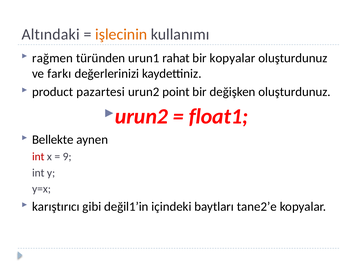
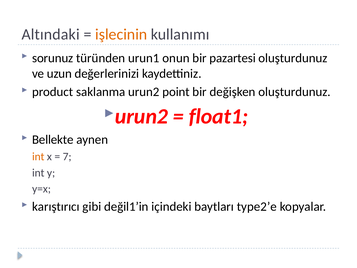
rağmen: rağmen -> sorunuz (53, 58)
rahat: rahat -> onun (176, 58)
bir kopyalar: kopyalar -> pazartesi (233, 58)
farkı: farkı -> uzun (59, 73)
pazartesi: pazartesi -> saklanma (101, 92)
int colour: red -> orange (38, 156)
9: 9 -> 7 (67, 156)
tane2’e: tane2’e -> type2’e (257, 206)
